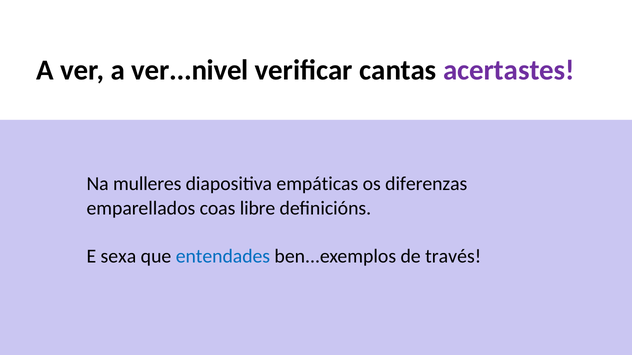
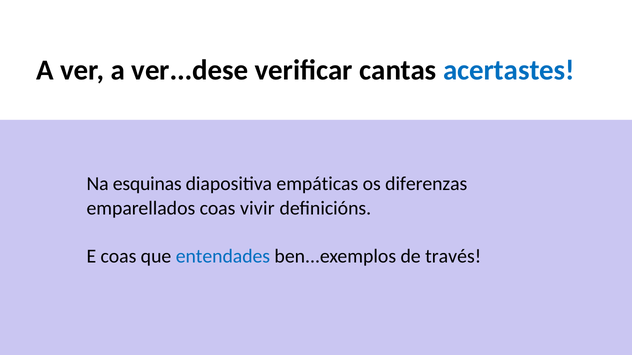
ver...nivel: ver...nivel -> ver...dese (190, 70)
acertastes colour: purple -> blue (509, 70)
mulleres: mulleres -> esquinas (147, 184)
libre: libre -> vivir (257, 208)
E sexa: sexa -> coas (118, 257)
